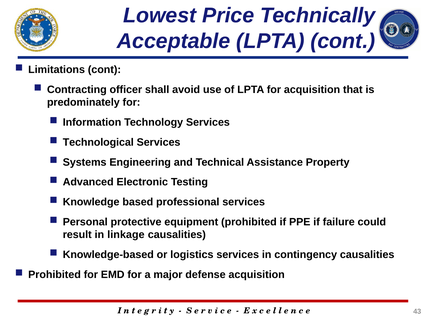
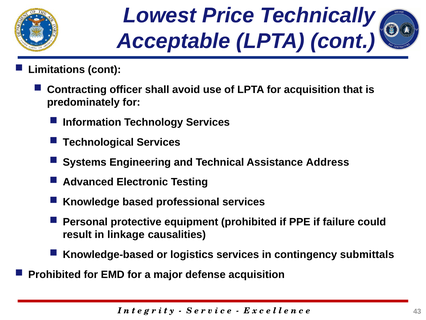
Property: Property -> Address (328, 162)
contingency causalities: causalities -> submittals (367, 254)
